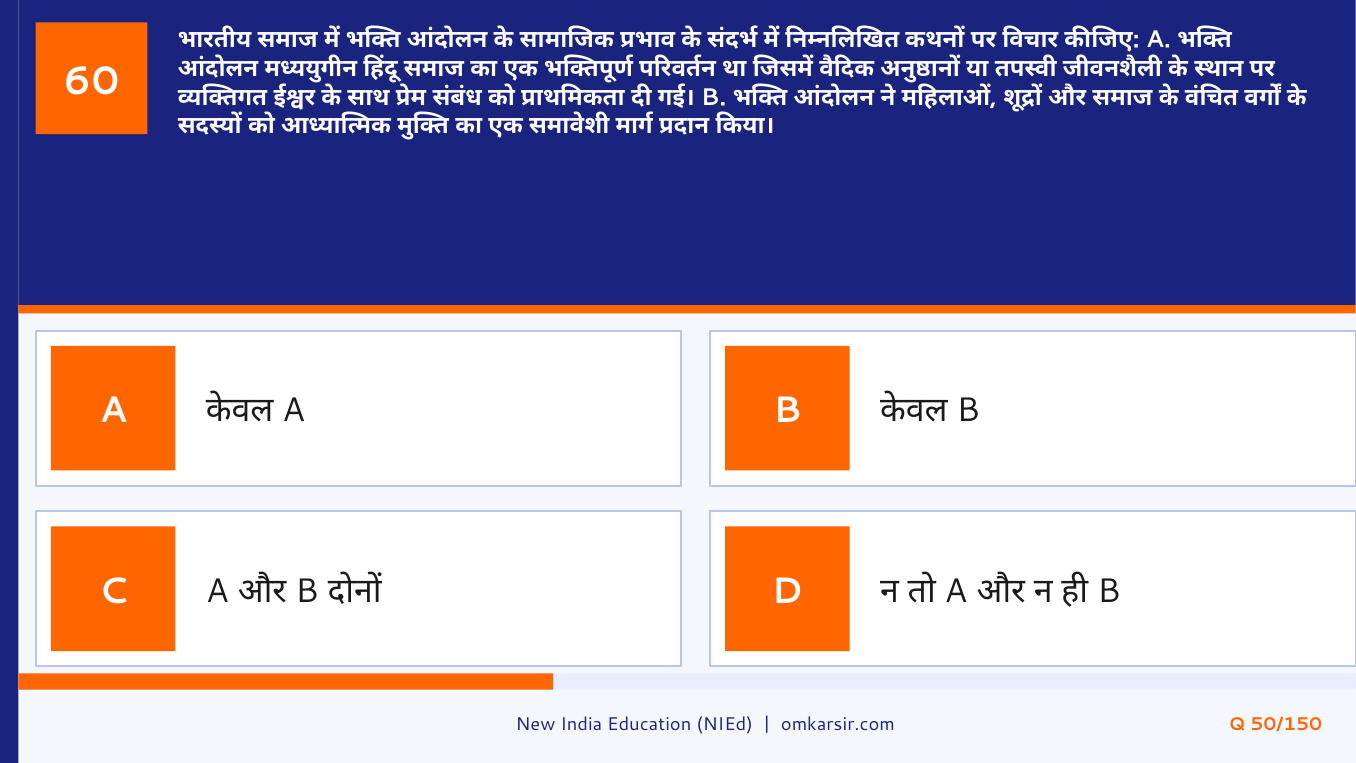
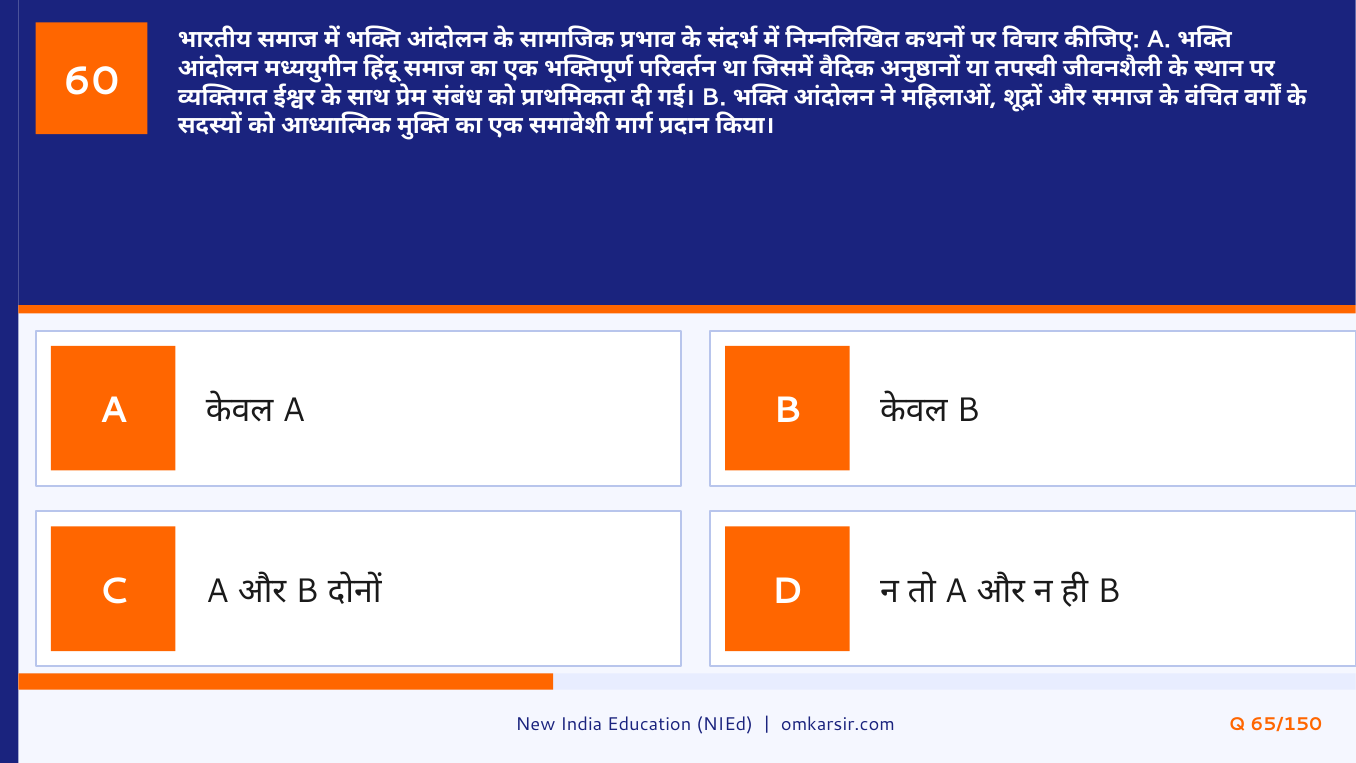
50/150: 50/150 -> 65/150 (1286, 724)
